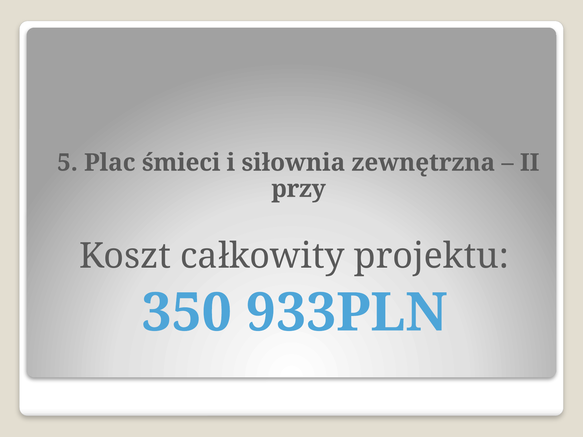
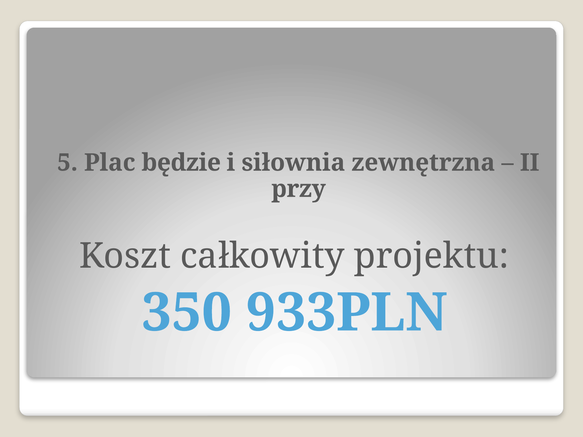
śmieci: śmieci -> będzie (181, 163)
